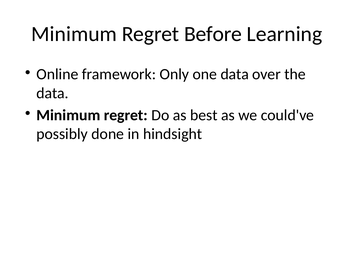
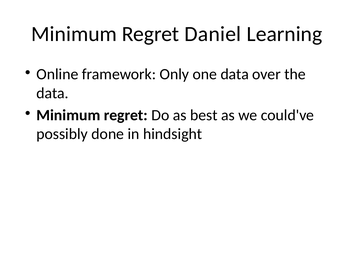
Before: Before -> Daniel (213, 34)
